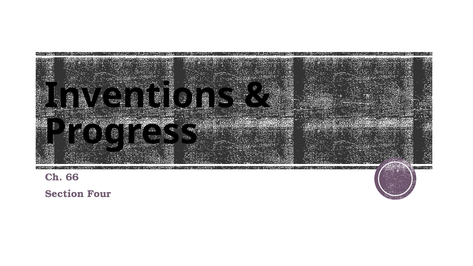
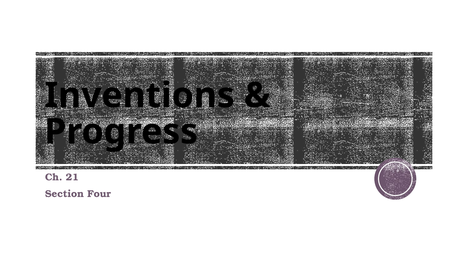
66: 66 -> 21 (72, 177)
